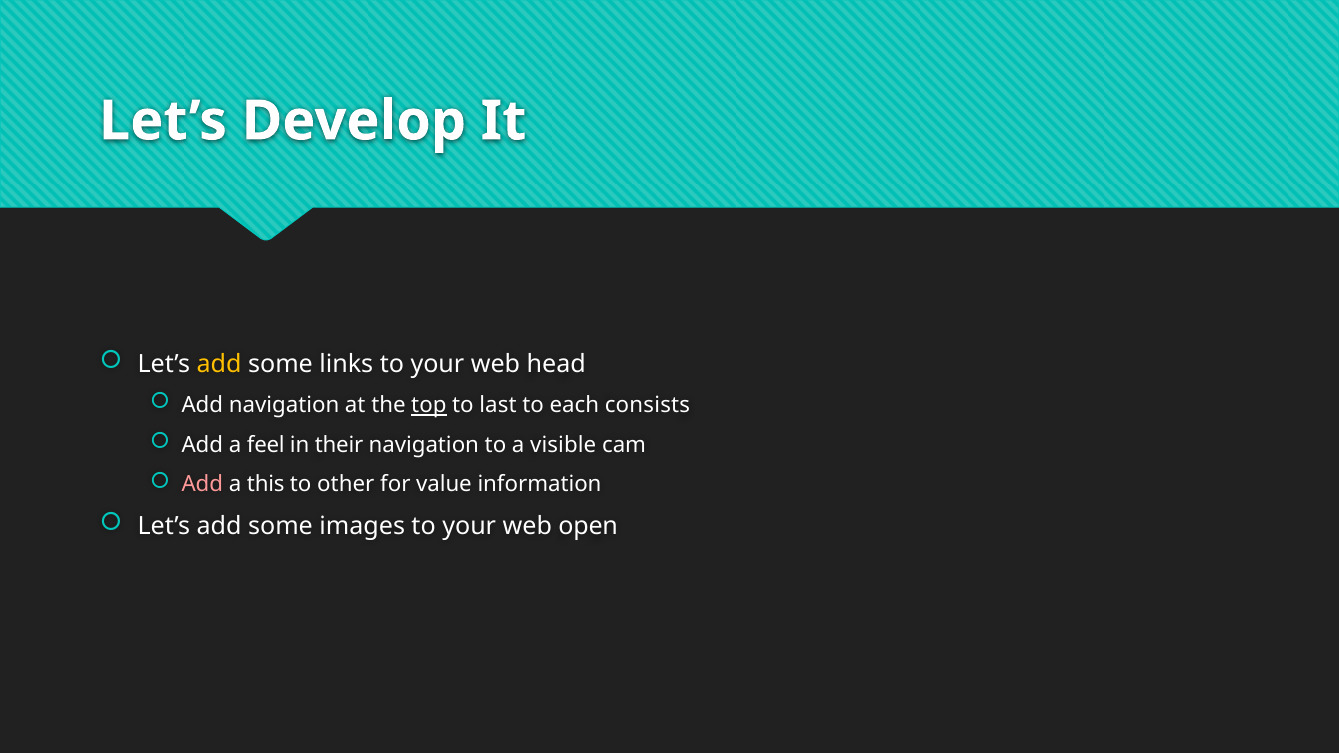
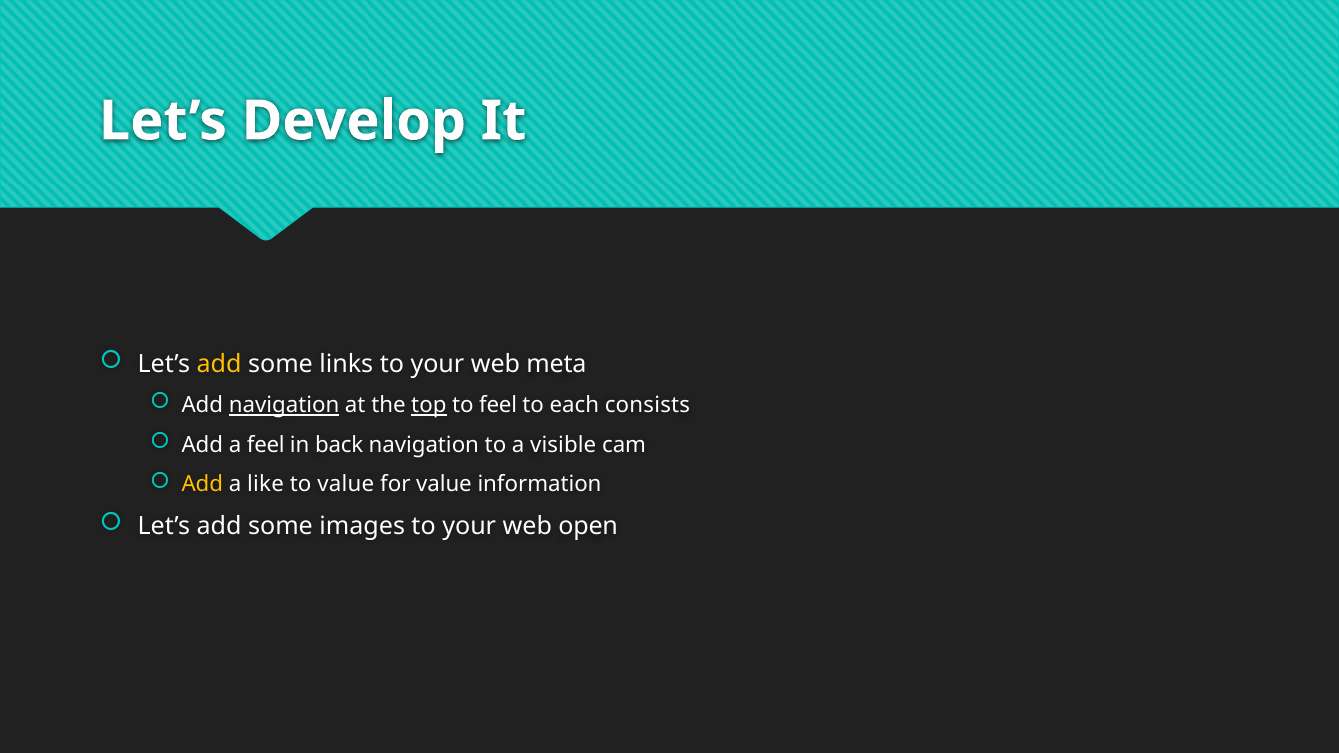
head: head -> meta (556, 364)
navigation underline: none -> present (284, 405)
to last: last -> feel (498, 405)
their: their -> back (339, 445)
Add colour: pink -> yellow (202, 485)
this: this -> like (266, 485)
to other: other -> value (346, 485)
